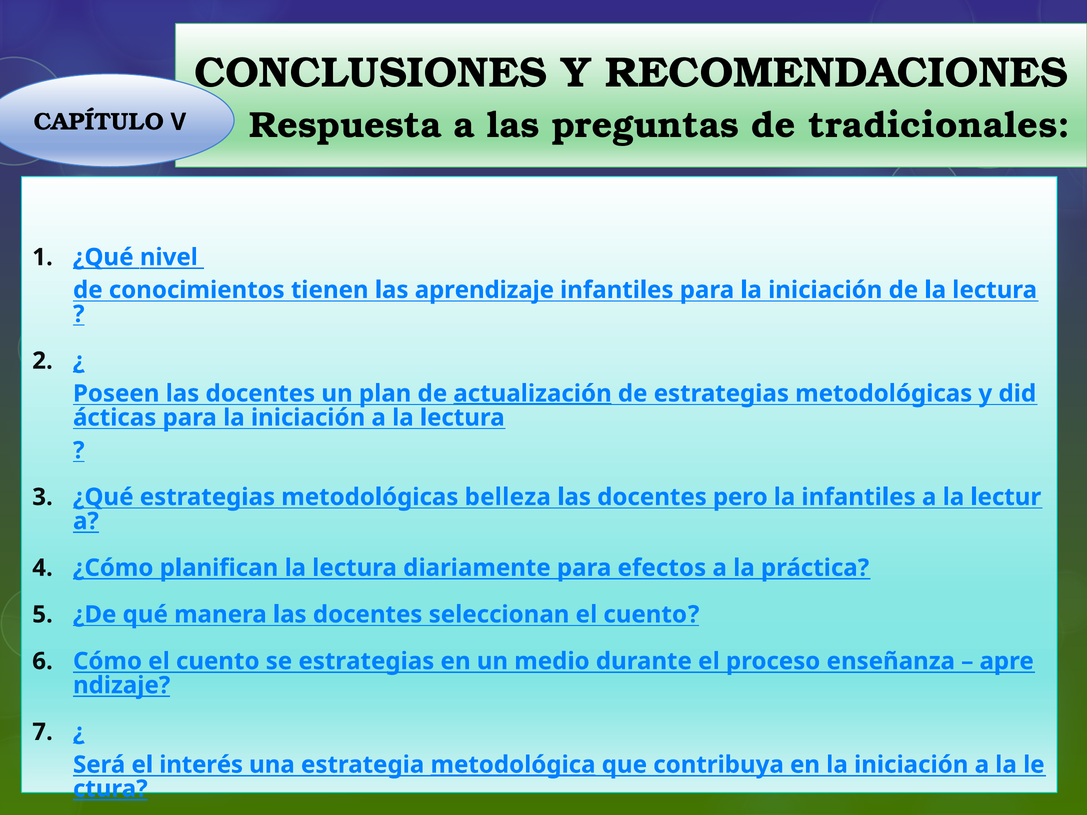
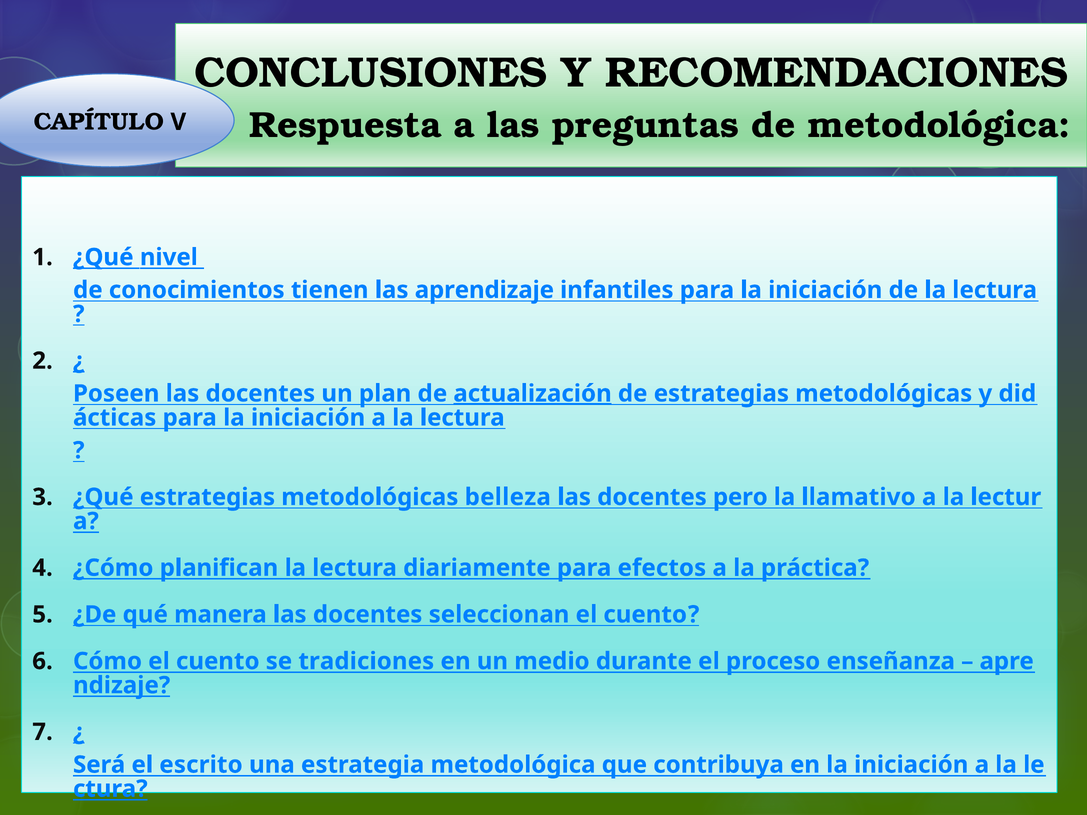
de tradicionales: tradicionales -> metodológica (939, 125)
la infantiles: infantiles -> llamativo (859, 497)
se estrategias: estrategias -> tradiciones (366, 661)
interés: interés -> escrito (201, 765)
metodológica underline: present -> none (513, 765)
